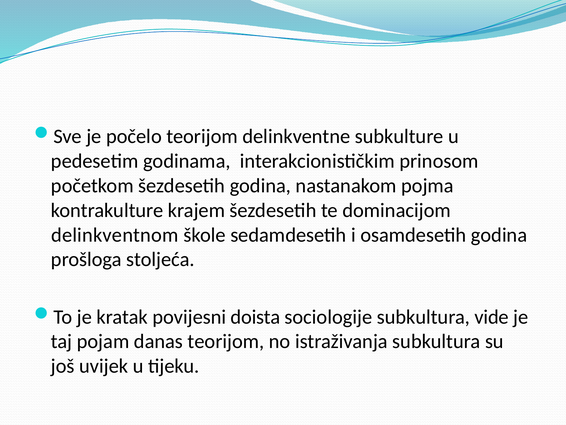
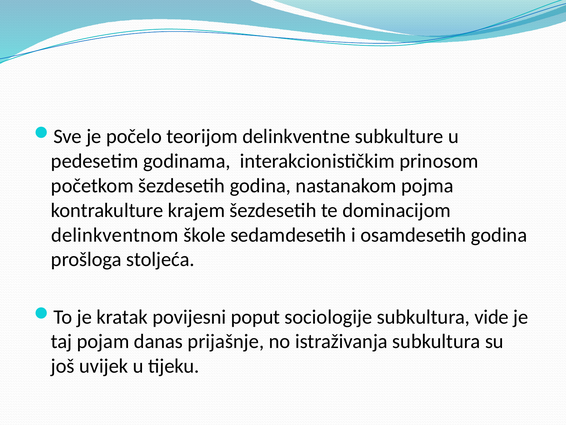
doista: doista -> poput (255, 317)
danas teorijom: teorijom -> prijašnje (226, 341)
